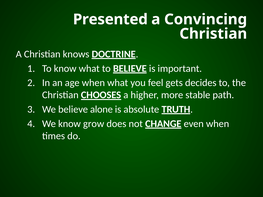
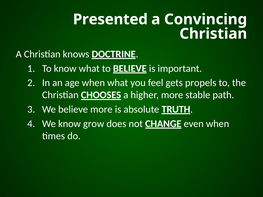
decides: decides -> propels (201, 83)
believe alone: alone -> more (101, 109)
